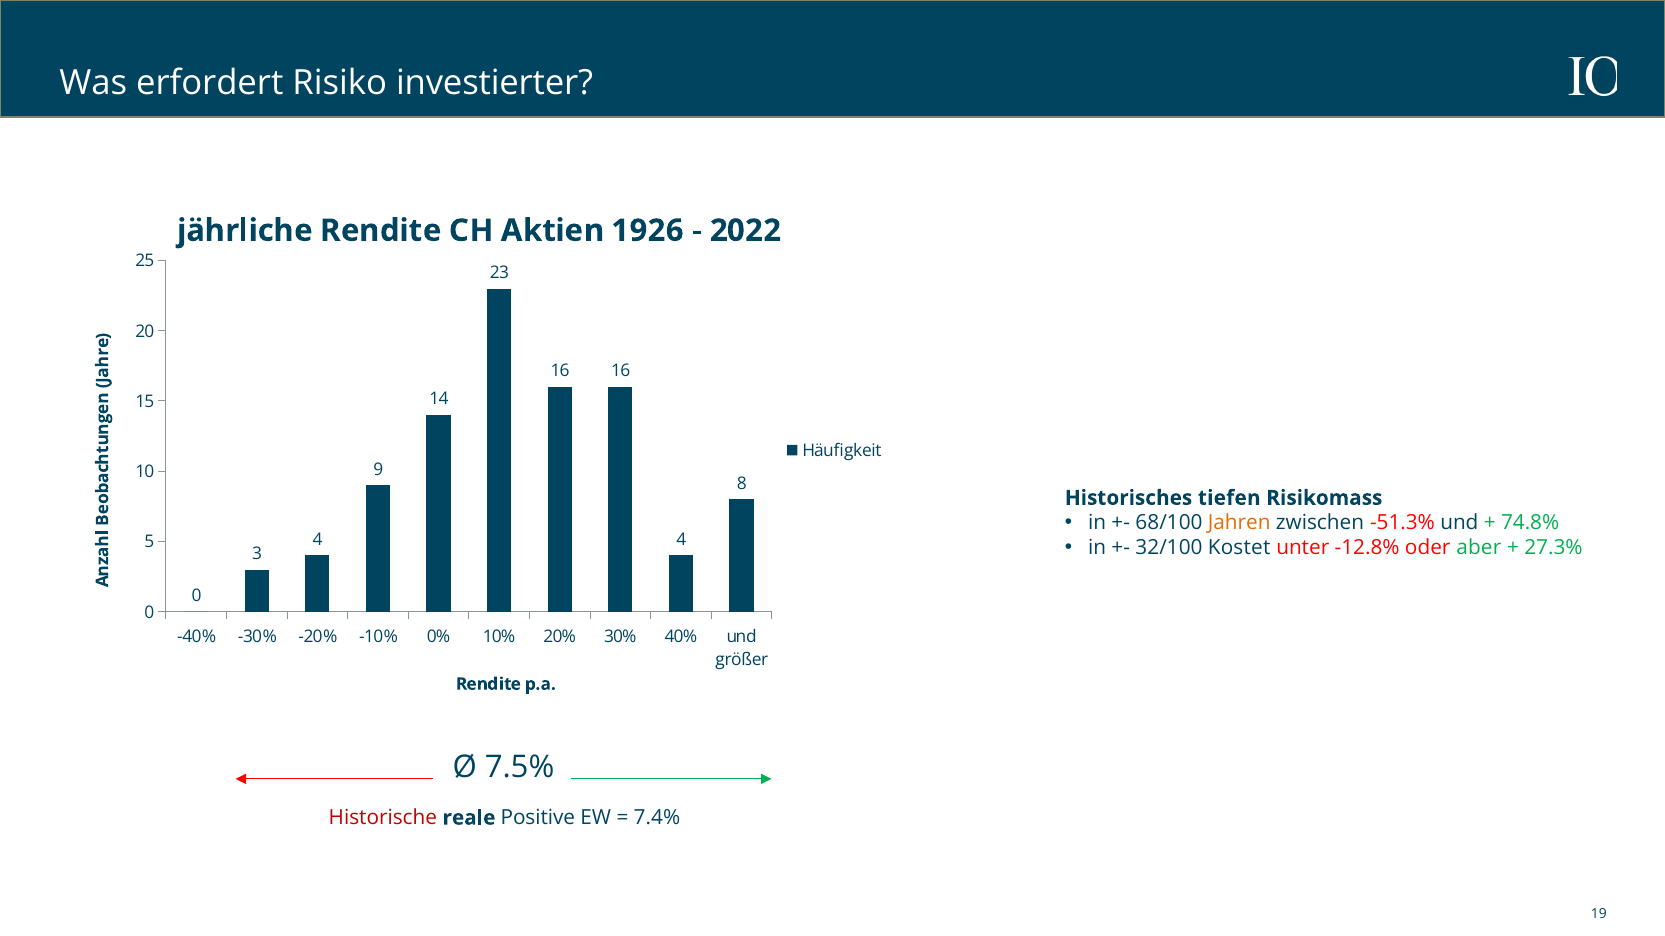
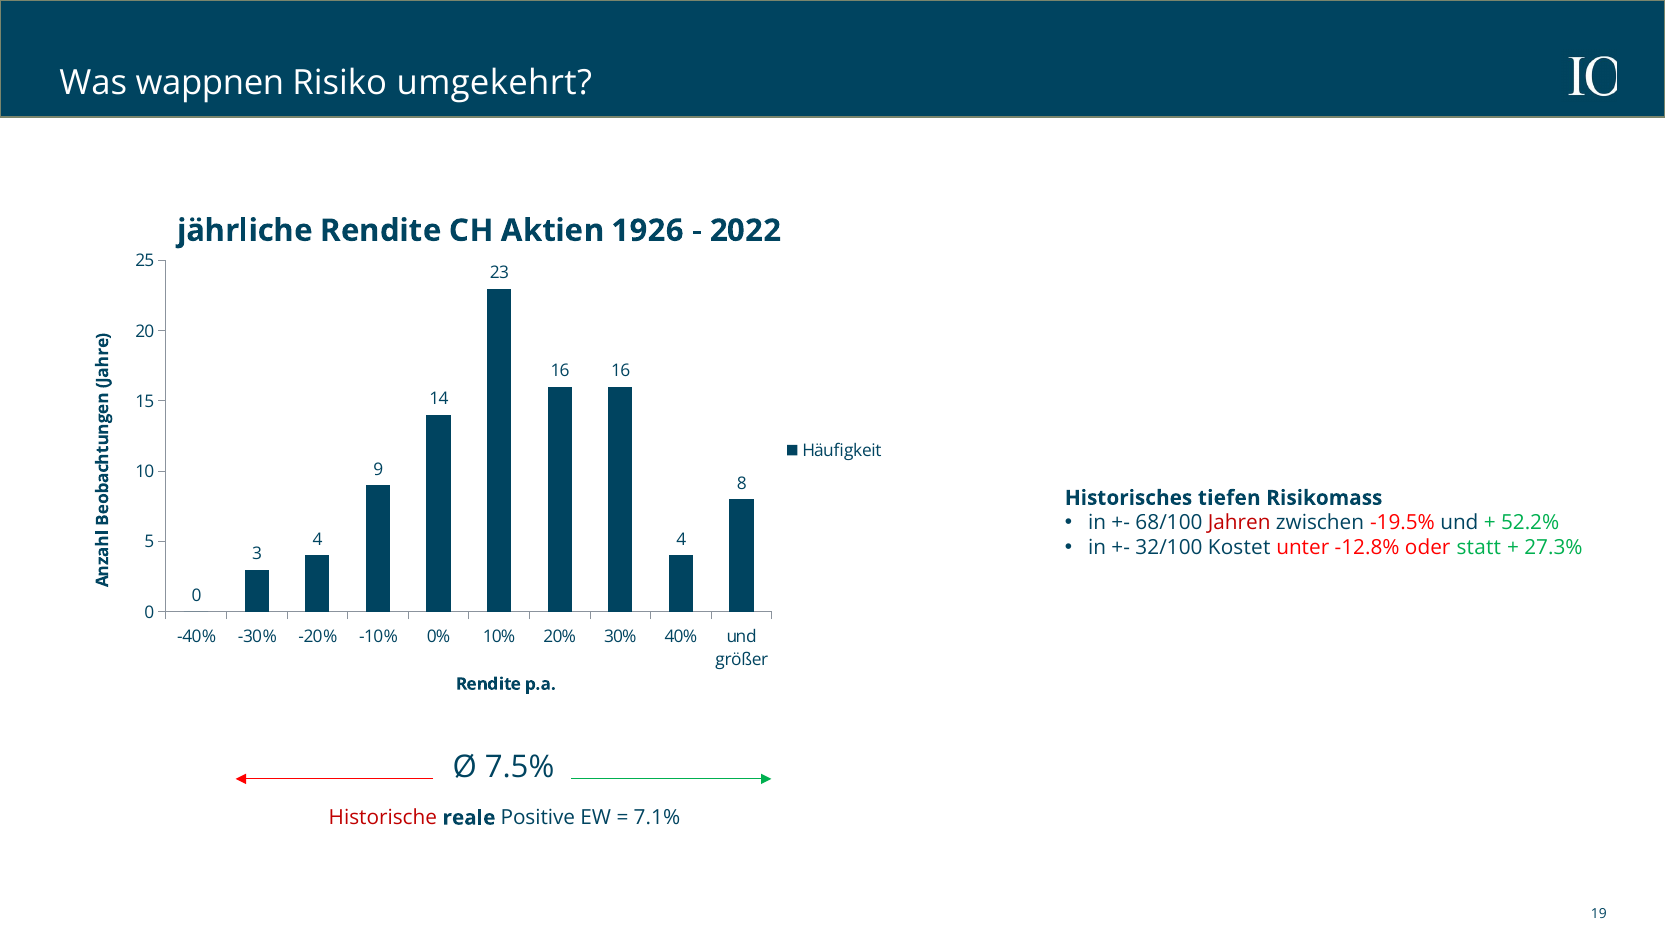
erfordert: erfordert -> wappnen (210, 83)
investierter: investierter -> umgekehrt (494, 83)
Jahren colour: orange -> red (1239, 523)
-51.3%: -51.3% -> -19.5% (1402, 523)
74.8%: 74.8% -> 52.2% (1530, 523)
aber: aber -> statt (1479, 548)
7.4%: 7.4% -> 7.1% (657, 818)
